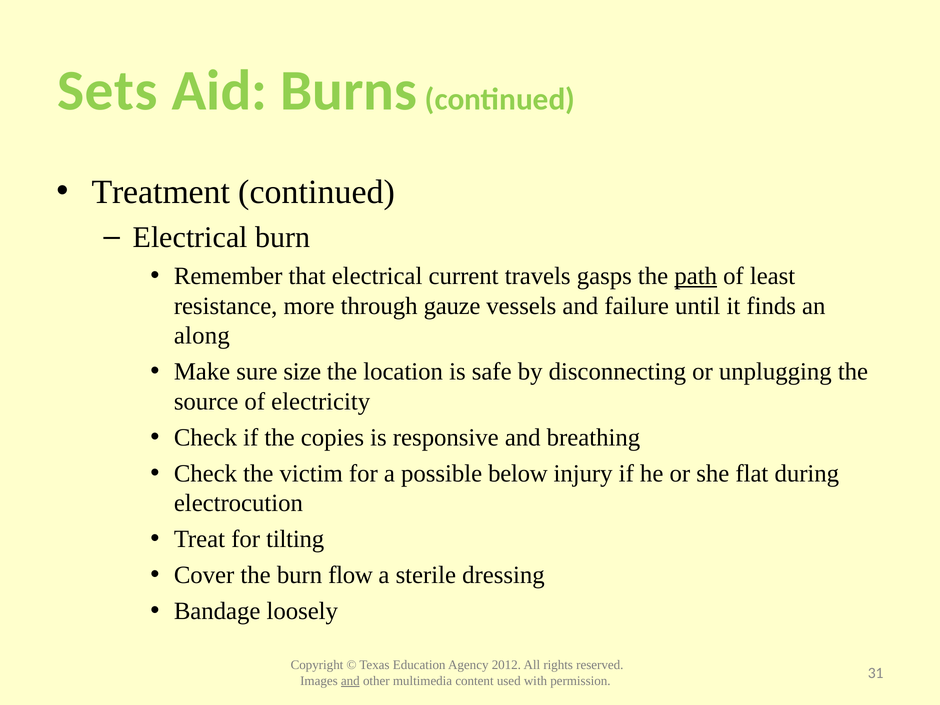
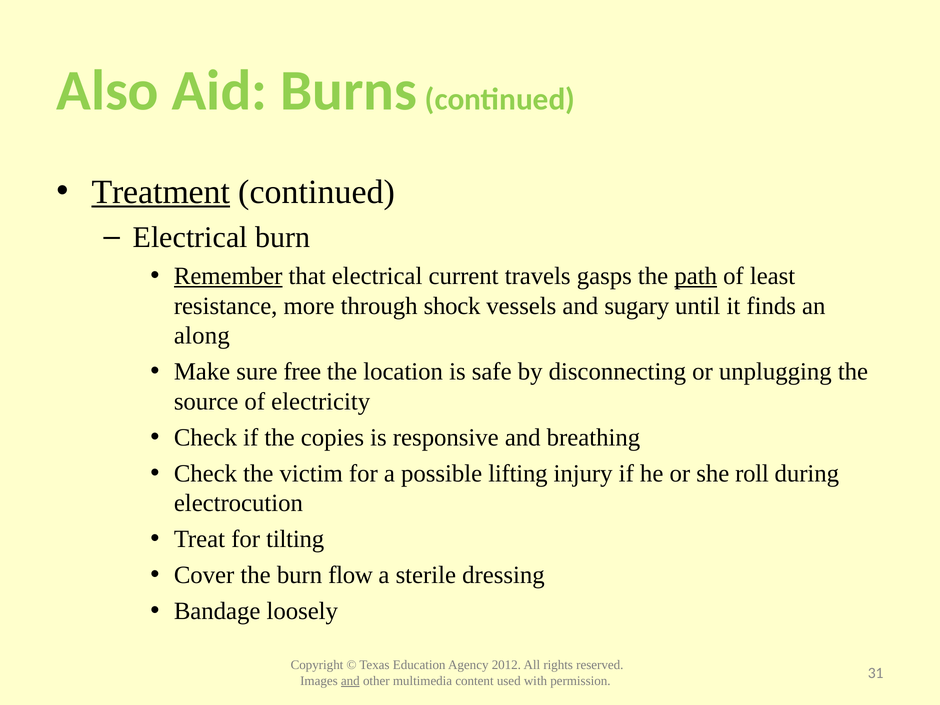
Sets: Sets -> Also (108, 91)
Treatment underline: none -> present (161, 192)
Remember underline: none -> present (228, 276)
gauze: gauze -> shock (452, 306)
failure: failure -> sugary (637, 306)
size: size -> free (302, 372)
below: below -> lifting (518, 473)
flat: flat -> roll (752, 473)
